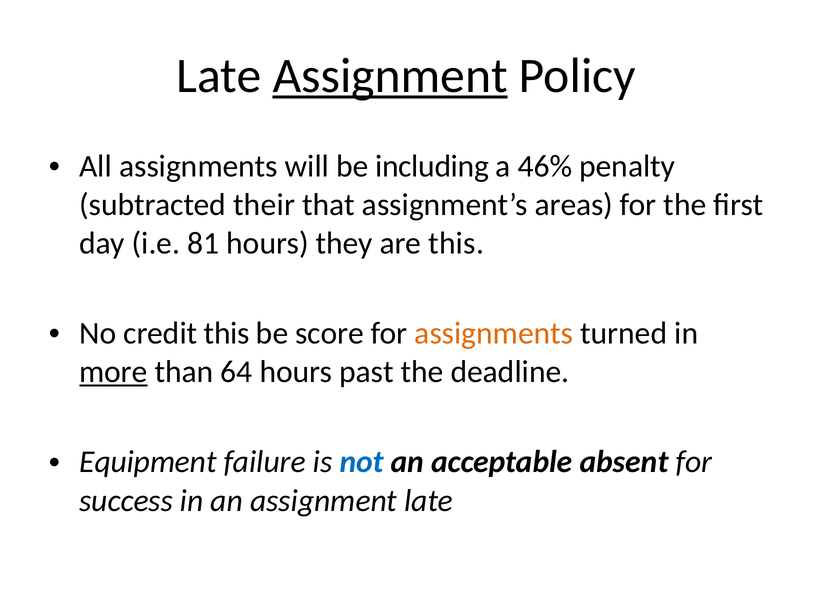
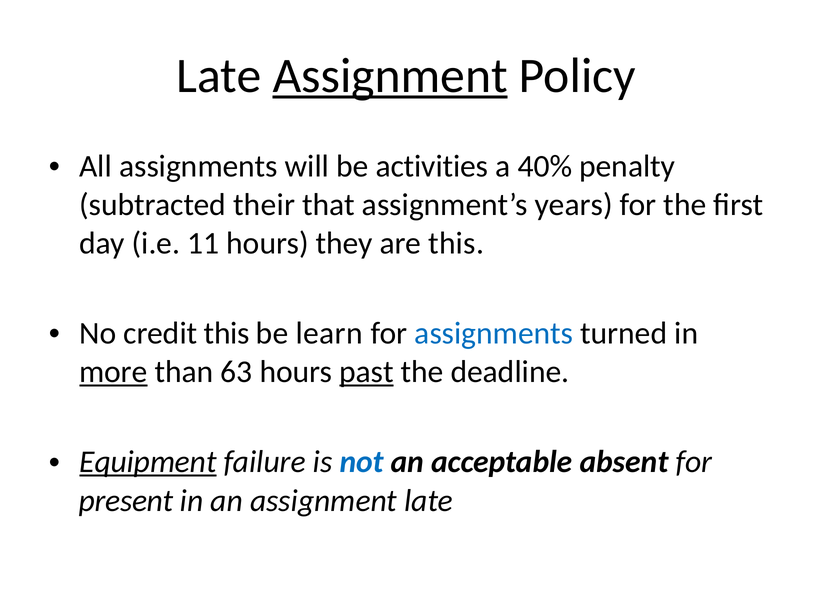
including: including -> activities (432, 166)
46%: 46% -> 40% (545, 166)
areas: areas -> years (574, 205)
81: 81 -> 11 (203, 243)
score: score -> learn (329, 333)
assignments colour: orange -> blue (494, 333)
64: 64 -> 63 (236, 372)
past underline: none -> present (366, 372)
Equipment underline: none -> present (148, 462)
success: success -> present (126, 500)
